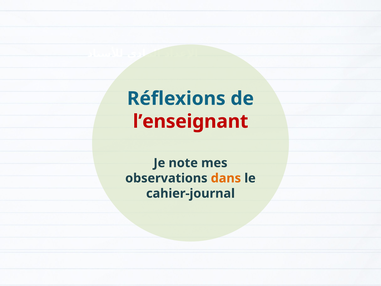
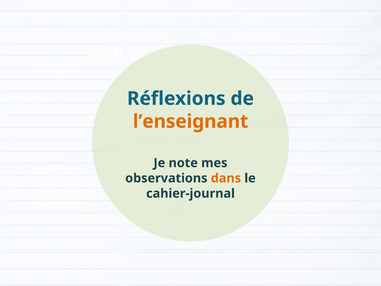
l’enseignant colour: red -> orange (191, 121)
